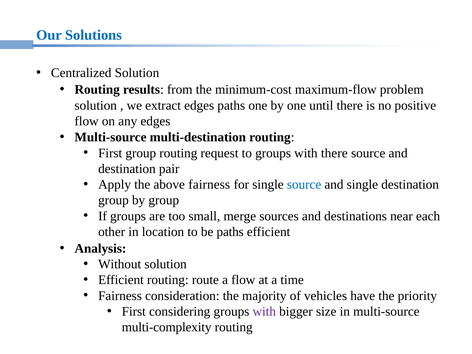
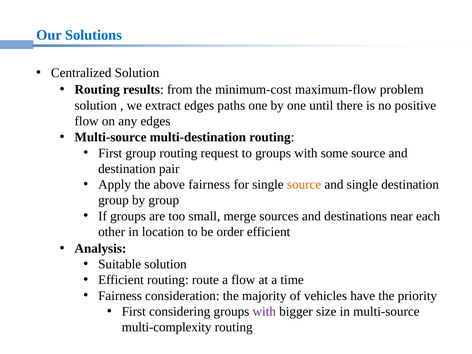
with there: there -> some (334, 153)
source colour: blue -> orange (304, 185)
be paths: paths -> order (230, 232)
Without: Without -> Suitable (120, 264)
